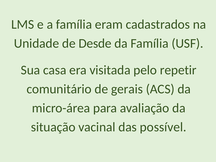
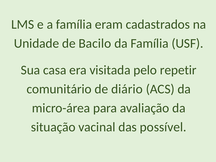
Desde: Desde -> Bacilo (95, 43)
gerais: gerais -> diário (127, 89)
